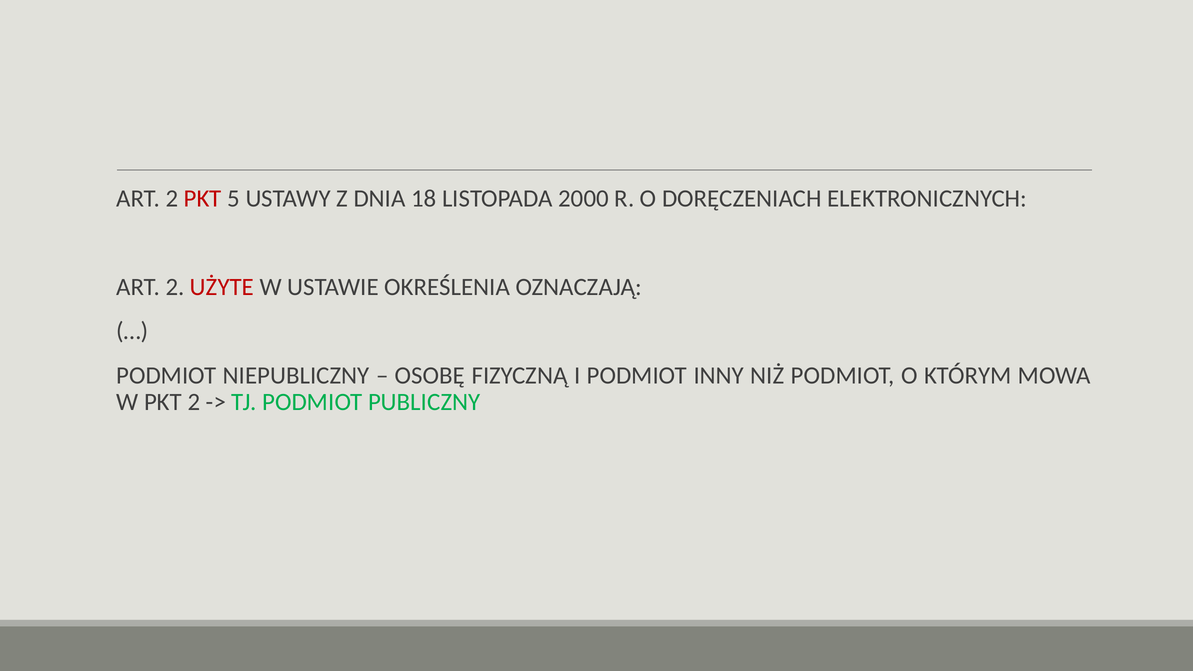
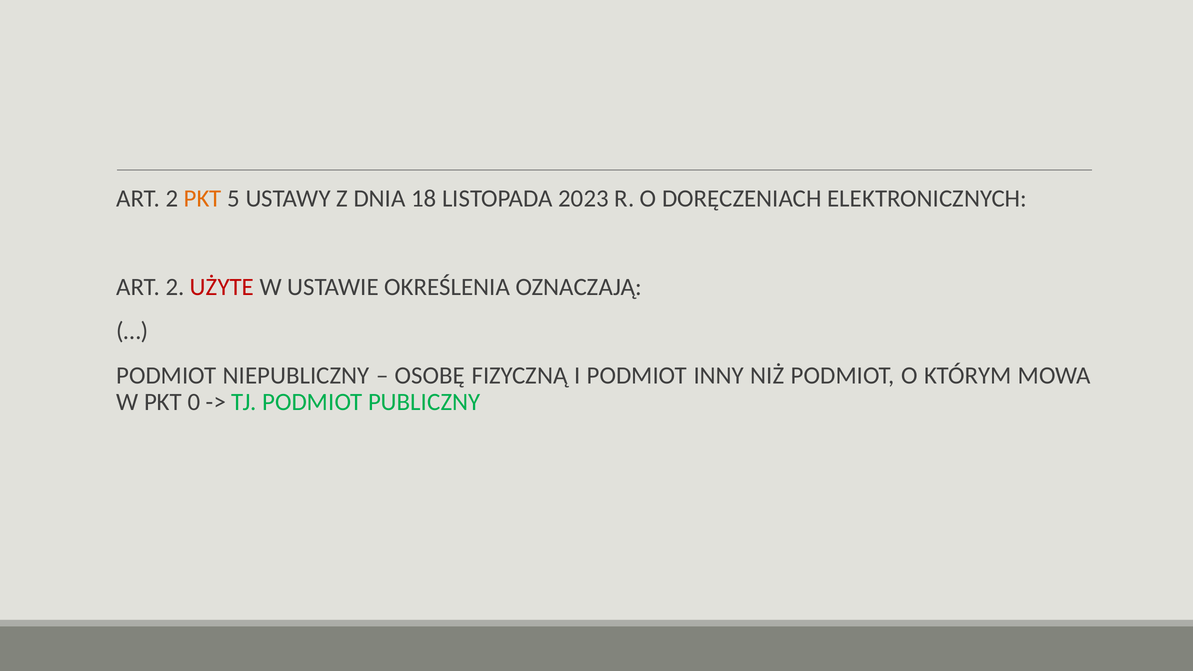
PKT colour: red -> orange (203, 198)
2000: 2000 -> 2023 (584, 198)
PKT 2: 2 -> 0 (194, 402)
